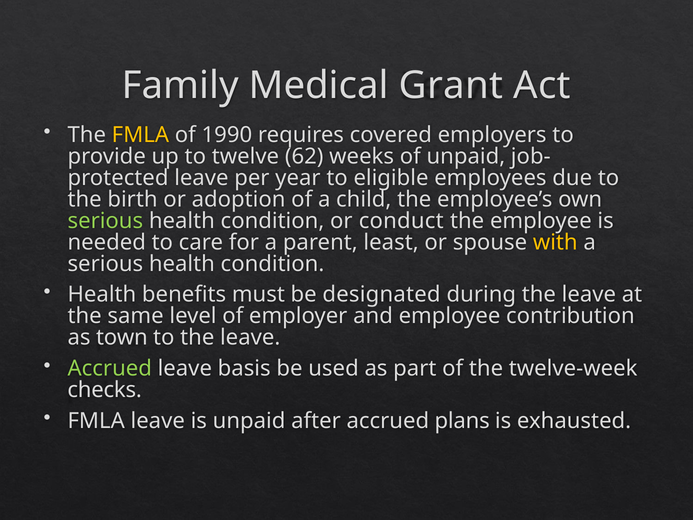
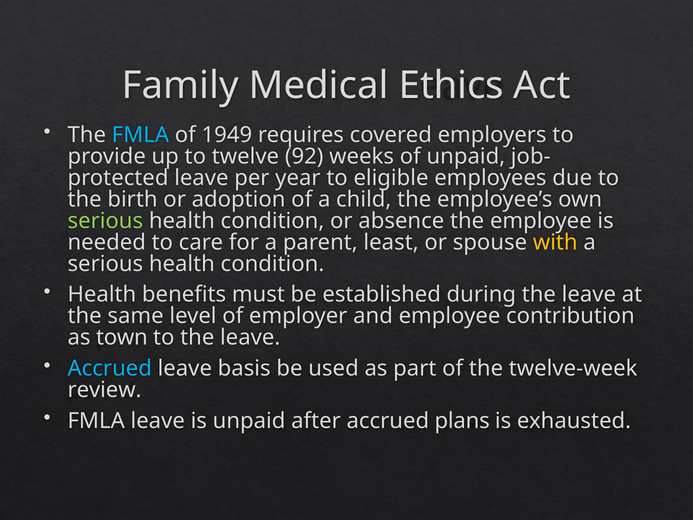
Grant: Grant -> Ethics (451, 86)
FMLA colour: yellow -> light blue (140, 135)
1990: 1990 -> 1949 (227, 135)
62: 62 -> 92 (304, 156)
conduct: conduct -> absence (401, 221)
designated: designated -> established (382, 294)
Accrued colour: light green -> light blue (110, 368)
checks: checks -> review (105, 390)
